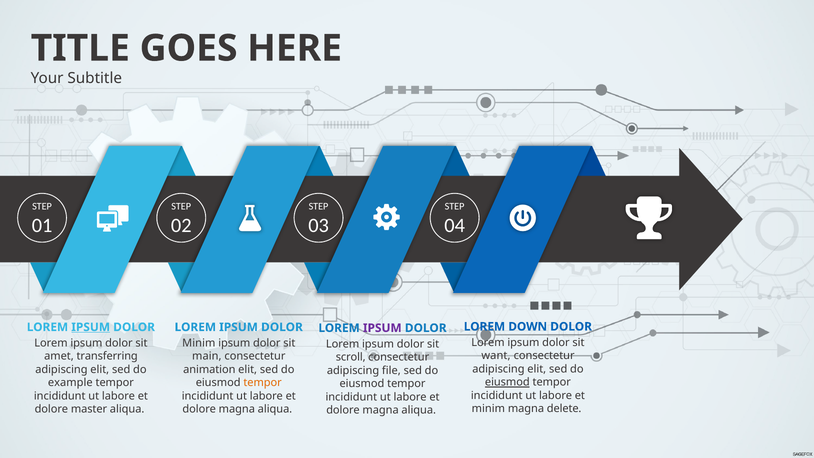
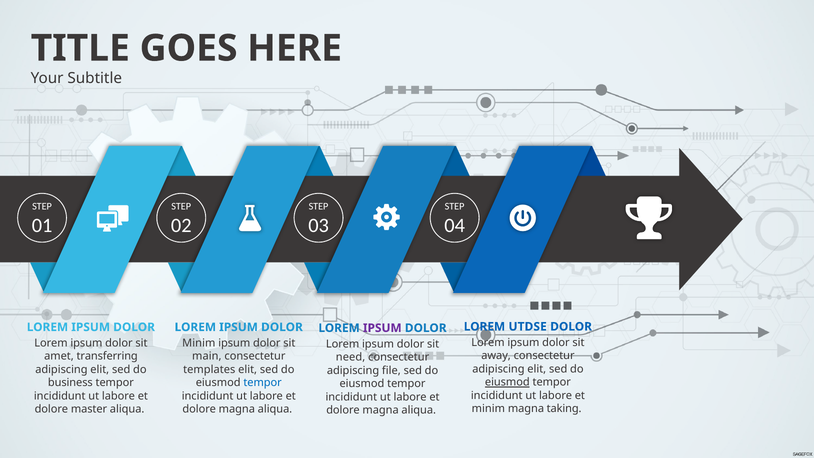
DOWN: DOWN -> UTDSE (528, 327)
IPSUM underline: present -> none (91, 327)
want: want -> away (496, 356)
scroll: scroll -> need (351, 357)
animation: animation -> templates (209, 369)
example: example -> business (70, 383)
tempor colour: orange -> blue (263, 383)
delete: delete -> taking (564, 409)
